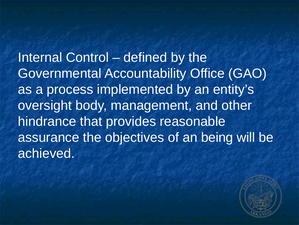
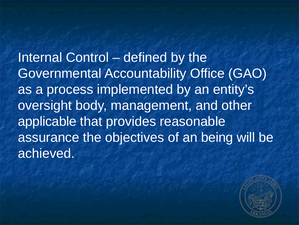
hindrance: hindrance -> applicable (47, 121)
